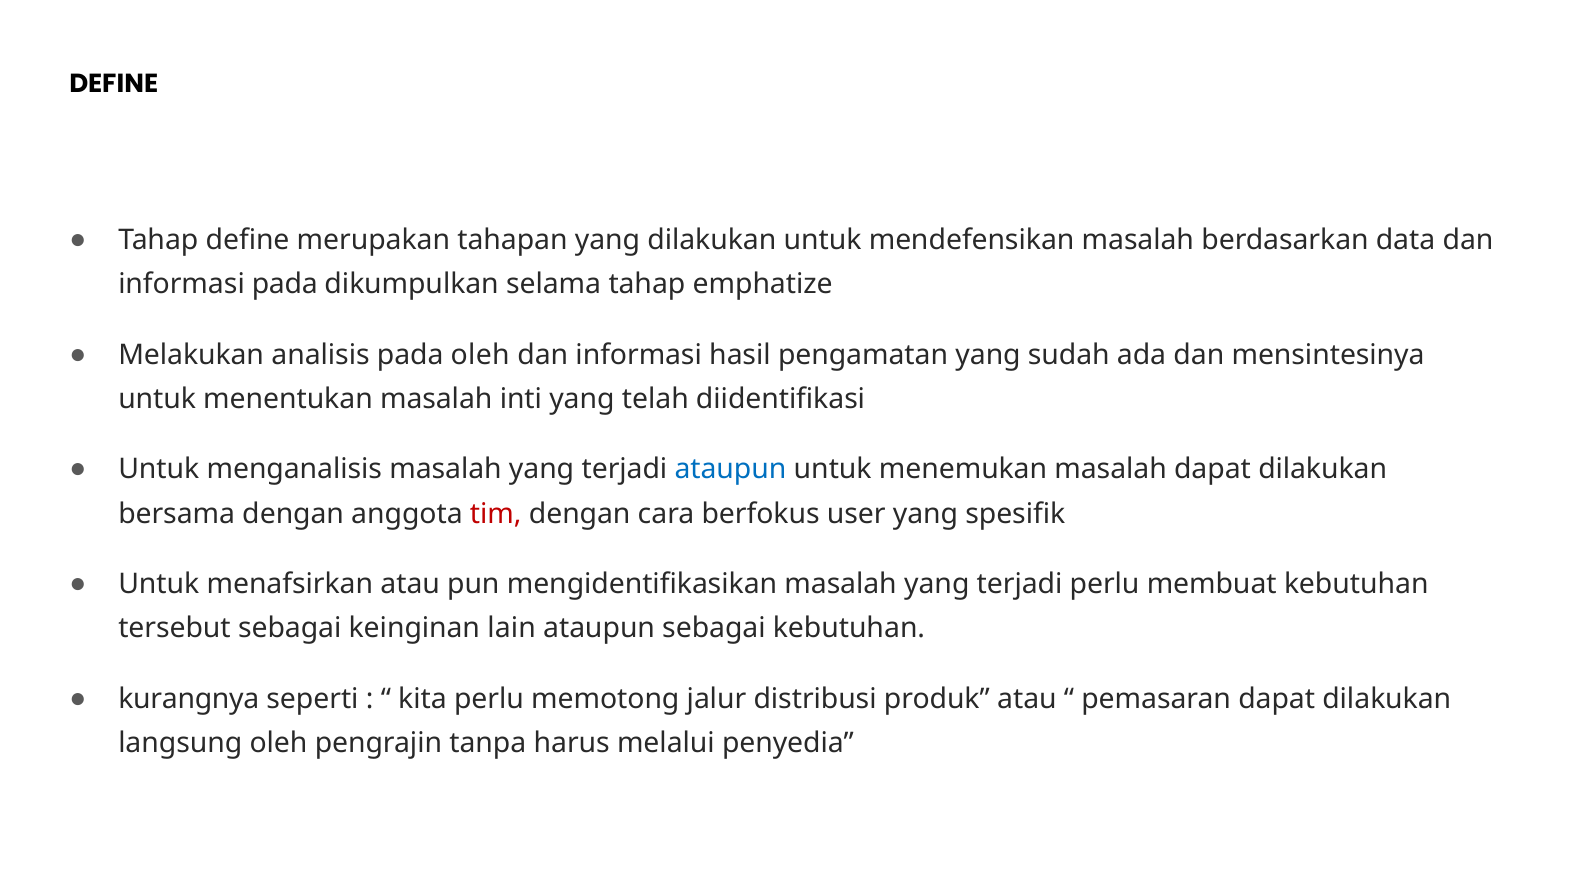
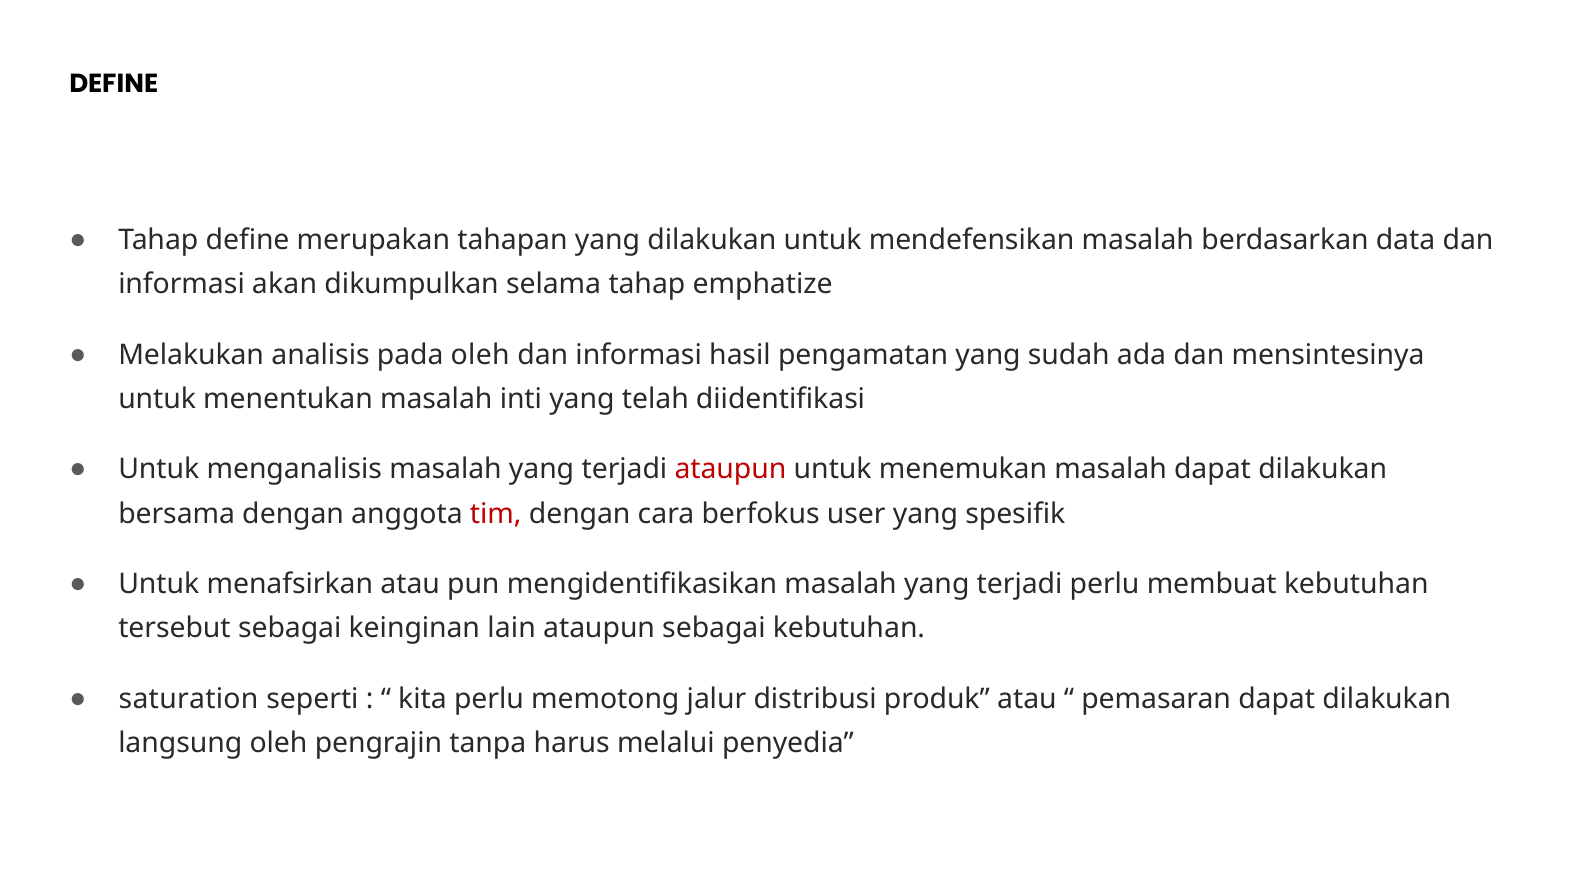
informasi pada: pada -> akan (285, 284)
ataupun colour: blue -> red (730, 469)
kurangnya: kurangnya -> saturation (189, 699)
